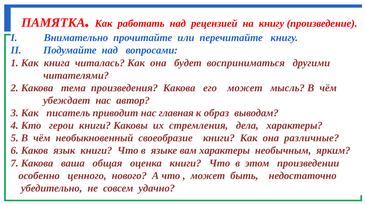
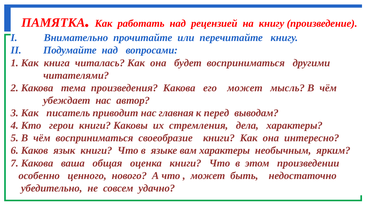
образ: образ -> перед (217, 113)
чём необыкновенный: необыкновенный -> восприниматься (94, 138)
различные: различные -> интересно (312, 138)
